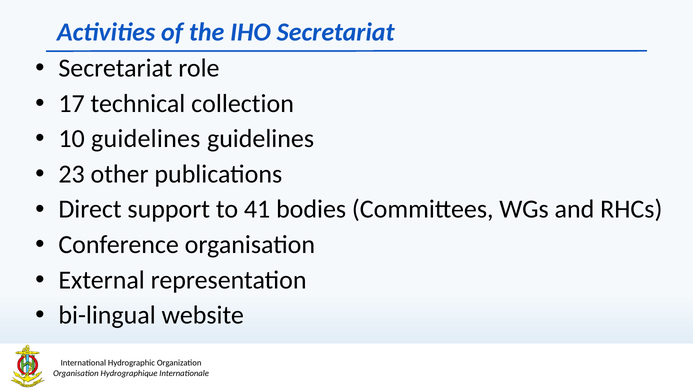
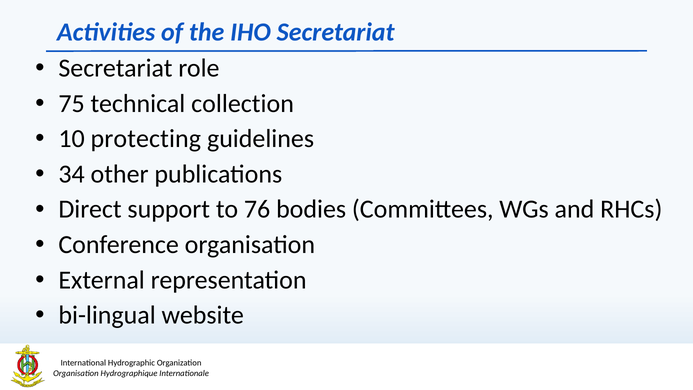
17: 17 -> 75 (72, 103)
10 guidelines: guidelines -> protecting (146, 139)
23: 23 -> 34 (72, 174)
41: 41 -> 76 (257, 209)
